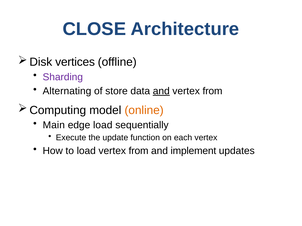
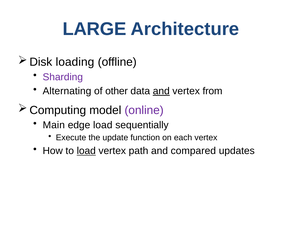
CLOSE: CLOSE -> LARGE (94, 29)
vertices: vertices -> loading (75, 62)
store: store -> other (117, 91)
online colour: orange -> purple (144, 110)
load underline: none -> present (86, 151)
from: from -> path (139, 151)
implement: implement -> compared (193, 151)
